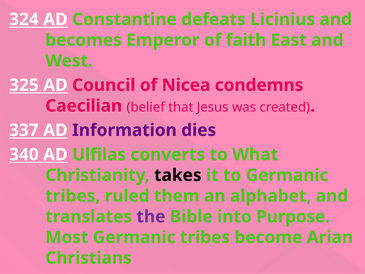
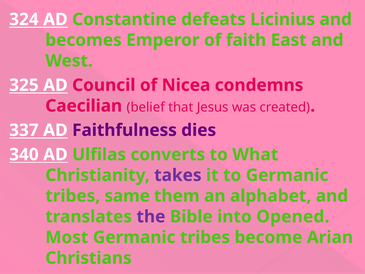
Information: Information -> Faithfulness (124, 130)
takes colour: black -> purple (178, 175)
ruled: ruled -> same (127, 196)
Purpose: Purpose -> Opened (293, 216)
